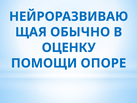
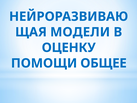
ОБЫЧНО: ОБЫЧНО -> МОДЕЛИ (80, 32)
ОПОРЕ: ОПОРЕ -> ОБЩЕЕ (104, 63)
